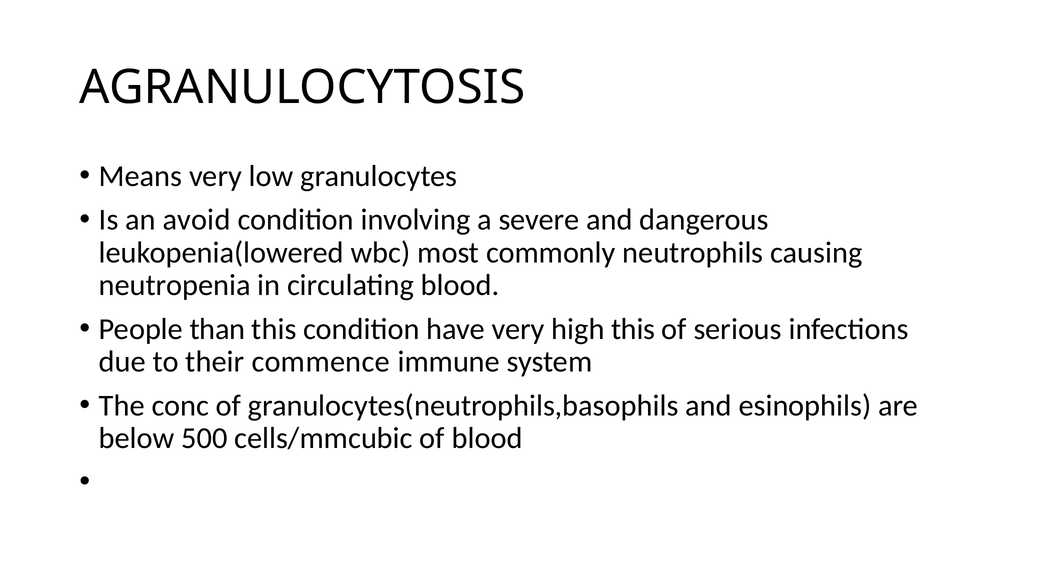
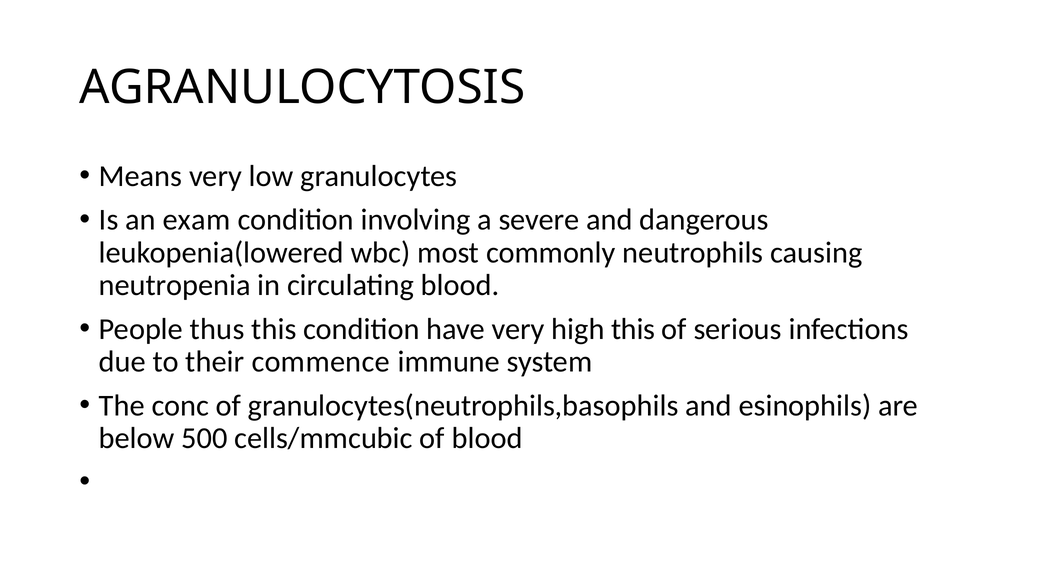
avoid: avoid -> exam (197, 220)
than: than -> thus (217, 329)
